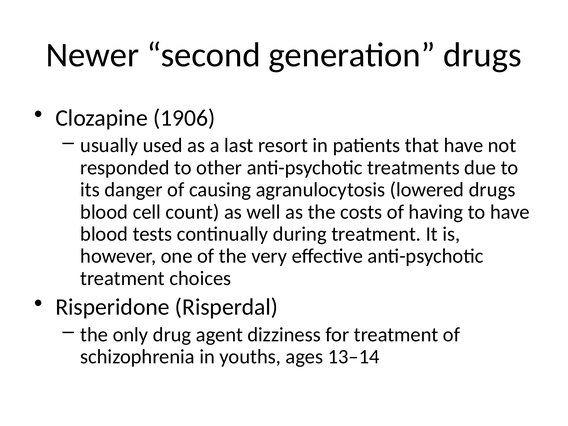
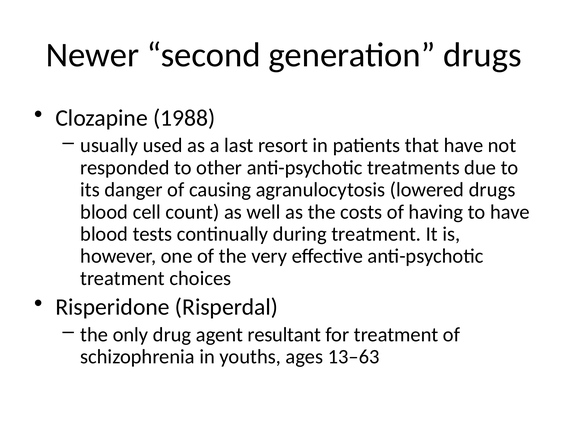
1906: 1906 -> 1988 (184, 118)
dizziness: dizziness -> resultant (284, 335)
13–14: 13–14 -> 13–63 (354, 357)
